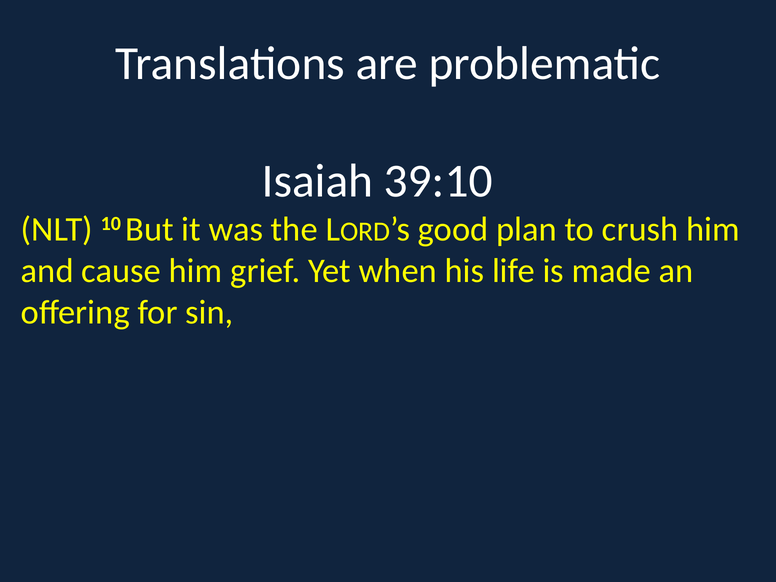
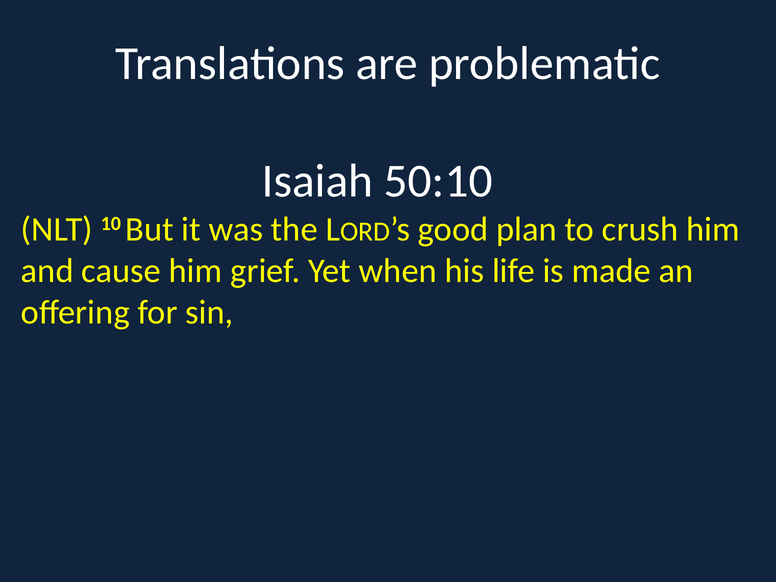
39:10: 39:10 -> 50:10 (438, 181)
